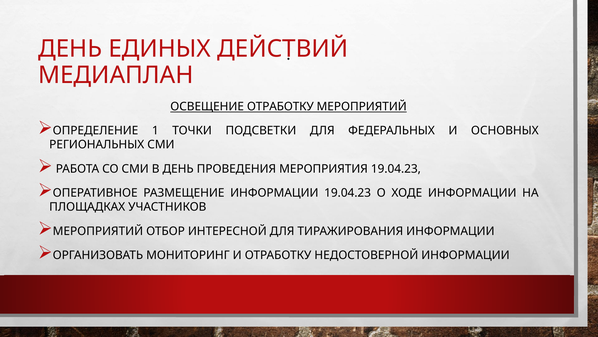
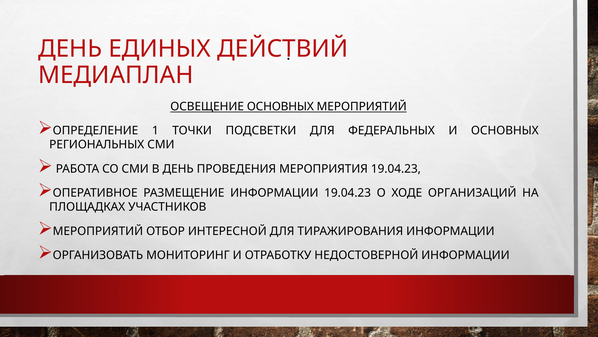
ОСВЕЩЕНИЕ ОТРАБОТКУ: ОТРАБОТКУ -> ОСНОВНЫХ (280, 106)
ХОДЕ ИНФОРМАЦИИ: ИНФОРМАЦИИ -> ОРГАНИЗАЦИЙ (472, 193)
